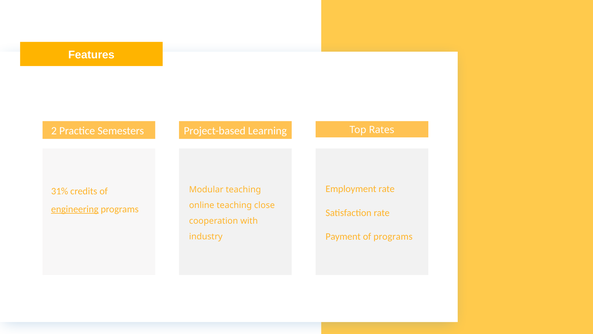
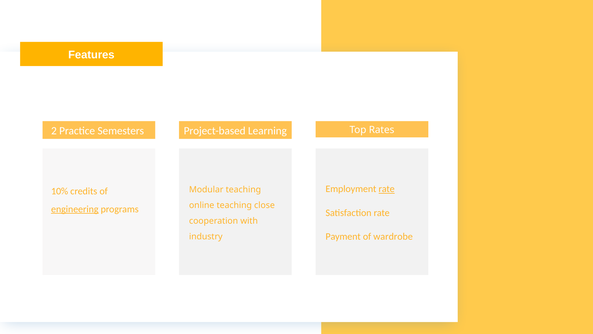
rate underline: none -> present (387, 189)
31%: 31% -> 10% (60, 191)
of programs: programs -> wardrobe (393, 236)
